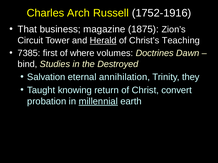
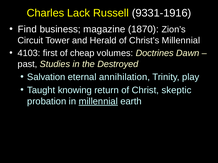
Arch: Arch -> Lack (79, 13)
1752-1916: 1752-1916 -> 9331-1916 (162, 13)
That: That -> Find (27, 29)
1875: 1875 -> 1870 (143, 29)
Herald underline: present -> none (103, 41)
Christ’s Teaching: Teaching -> Millennial (181, 41)
7385: 7385 -> 4103 (29, 53)
where: where -> cheap (82, 53)
bind: bind -> past (27, 64)
they: they -> play (191, 77)
convert: convert -> skeptic (177, 90)
